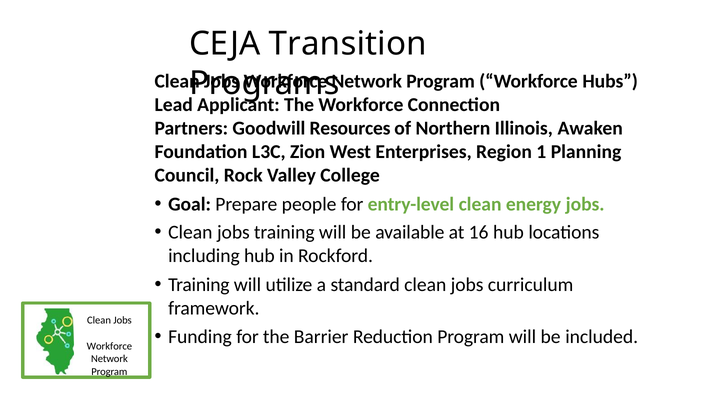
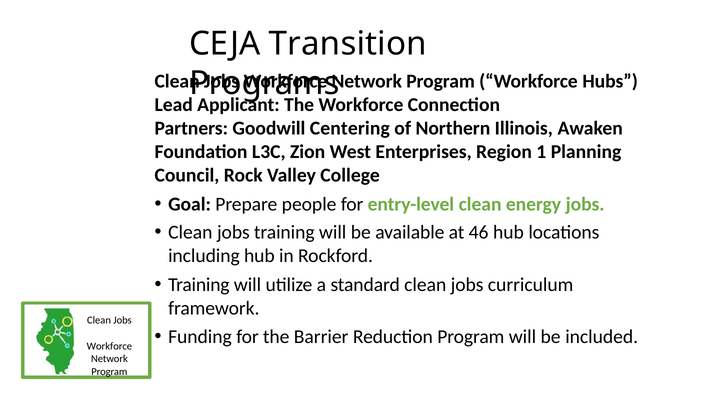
Resources: Resources -> Centering (350, 128)
16: 16 -> 46 (479, 233)
